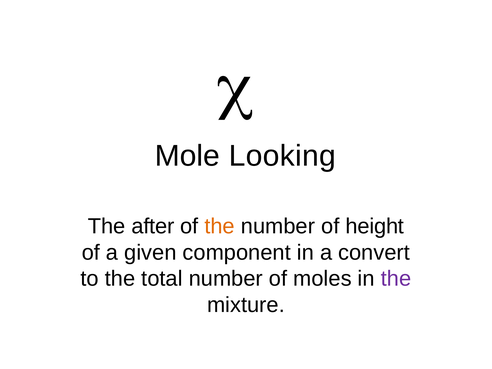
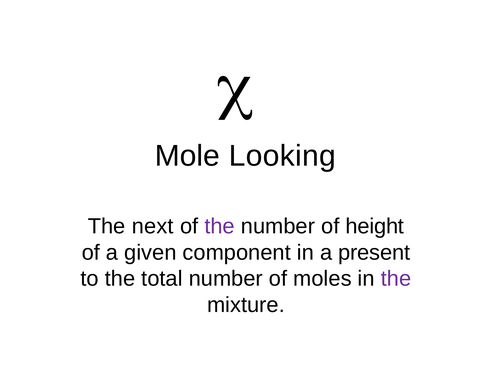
after: after -> next (153, 226)
the colour: orange -> purple (220, 226)
convert: convert -> present (374, 252)
